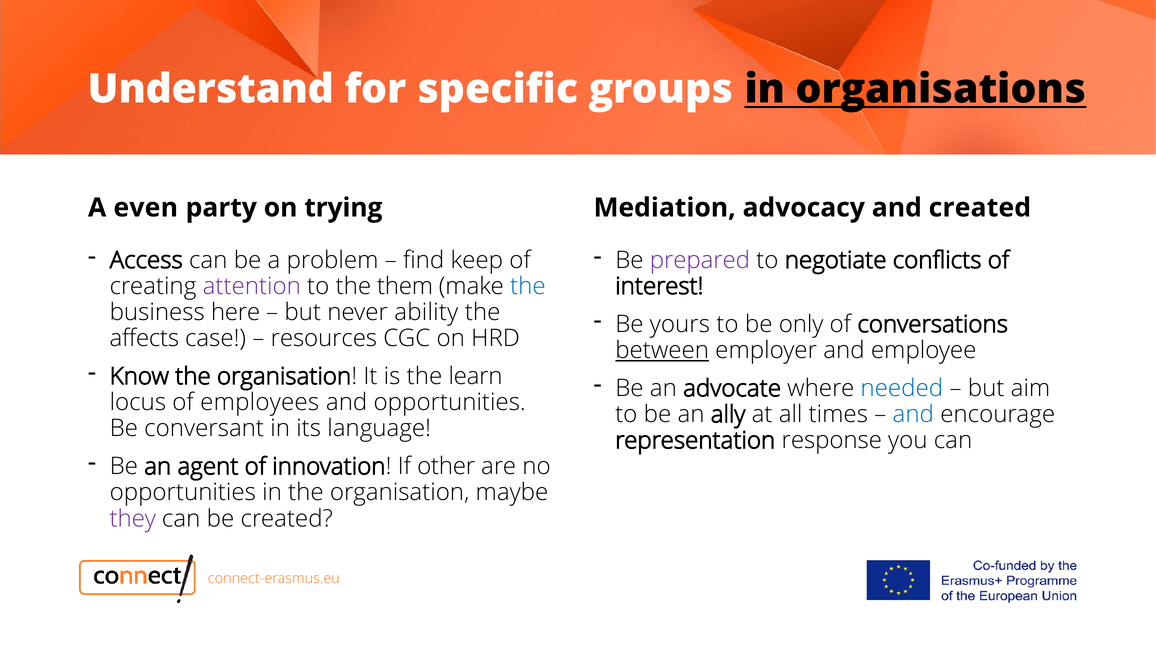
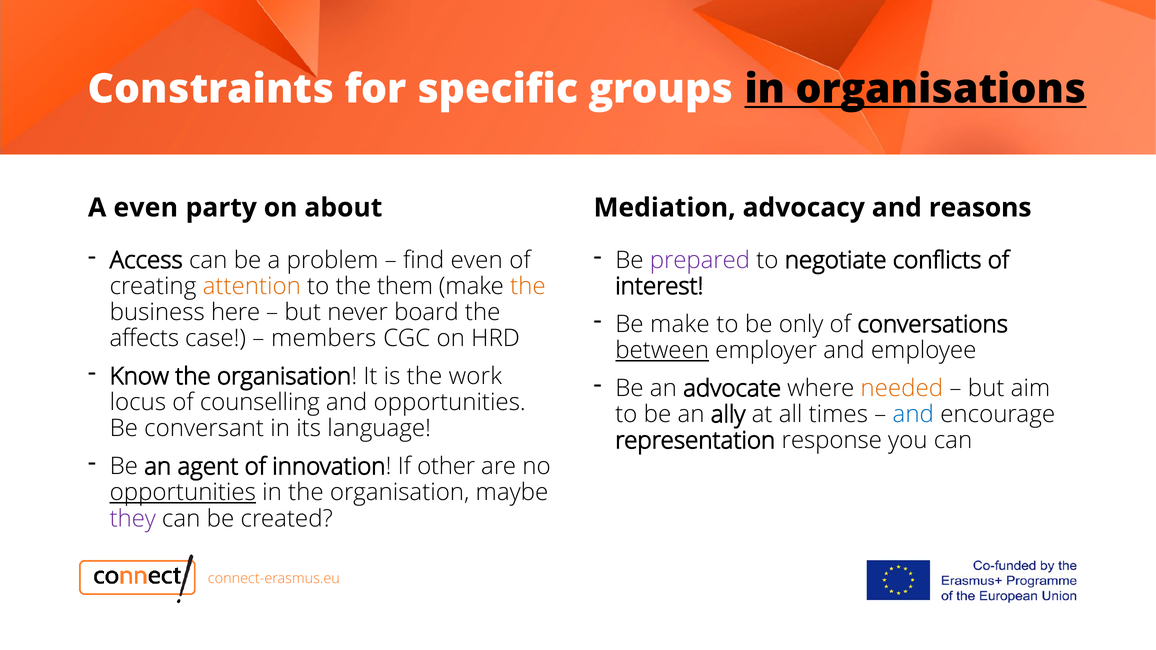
Understand: Understand -> Constraints (211, 89)
trying: trying -> about (343, 208)
and created: created -> reasons (980, 208)
find keep: keep -> even (477, 260)
attention colour: purple -> orange (252, 286)
the colour: blue -> orange (528, 286)
ability: ability -> board (426, 312)
Be yours: yours -> make (680, 324)
resources: resources -> members (324, 338)
learn: learn -> work (475, 376)
needed colour: blue -> orange (902, 389)
employees: employees -> counselling (260, 403)
opportunities underline: none -> present (183, 493)
